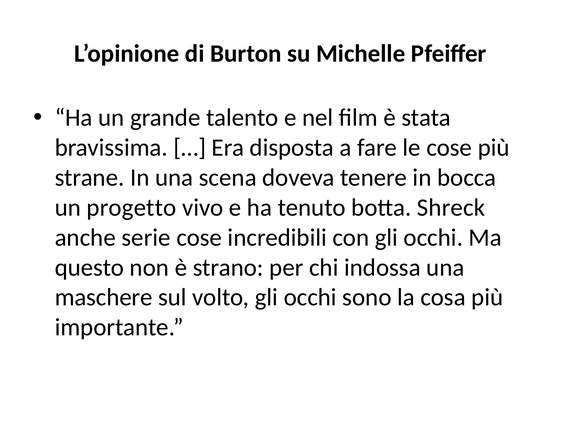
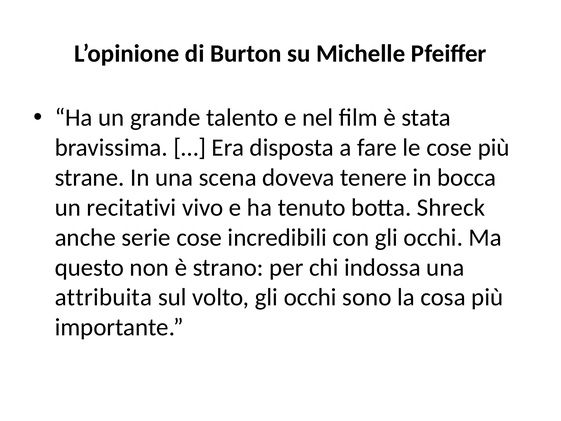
progetto: progetto -> recitativi (131, 207)
maschere: maschere -> attribuita (103, 297)
